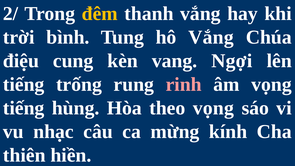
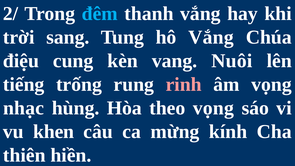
đêm colour: yellow -> light blue (100, 14)
bình: bình -> sang (68, 37)
Ngợi: Ngợi -> Nuôi (232, 61)
tiếng: tiếng -> nhạc (24, 108)
nhạc: nhạc -> khen (54, 132)
